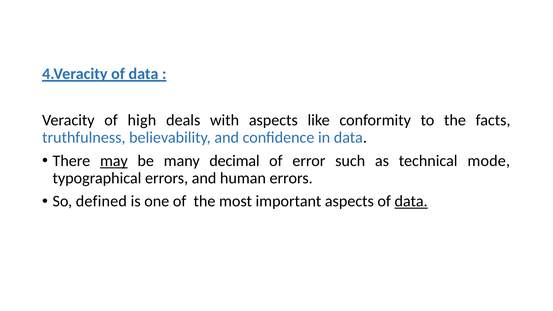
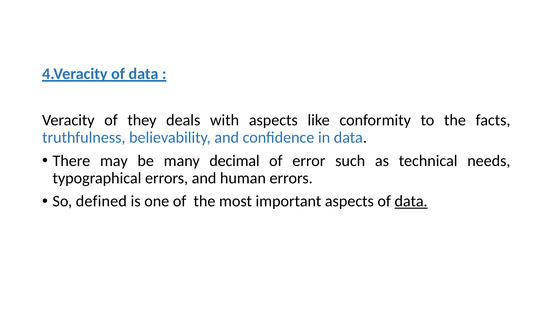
high: high -> they (142, 120)
may underline: present -> none (114, 161)
mode: mode -> needs (489, 161)
